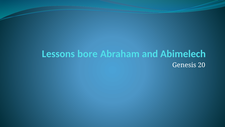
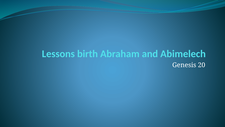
bore: bore -> birth (88, 54)
